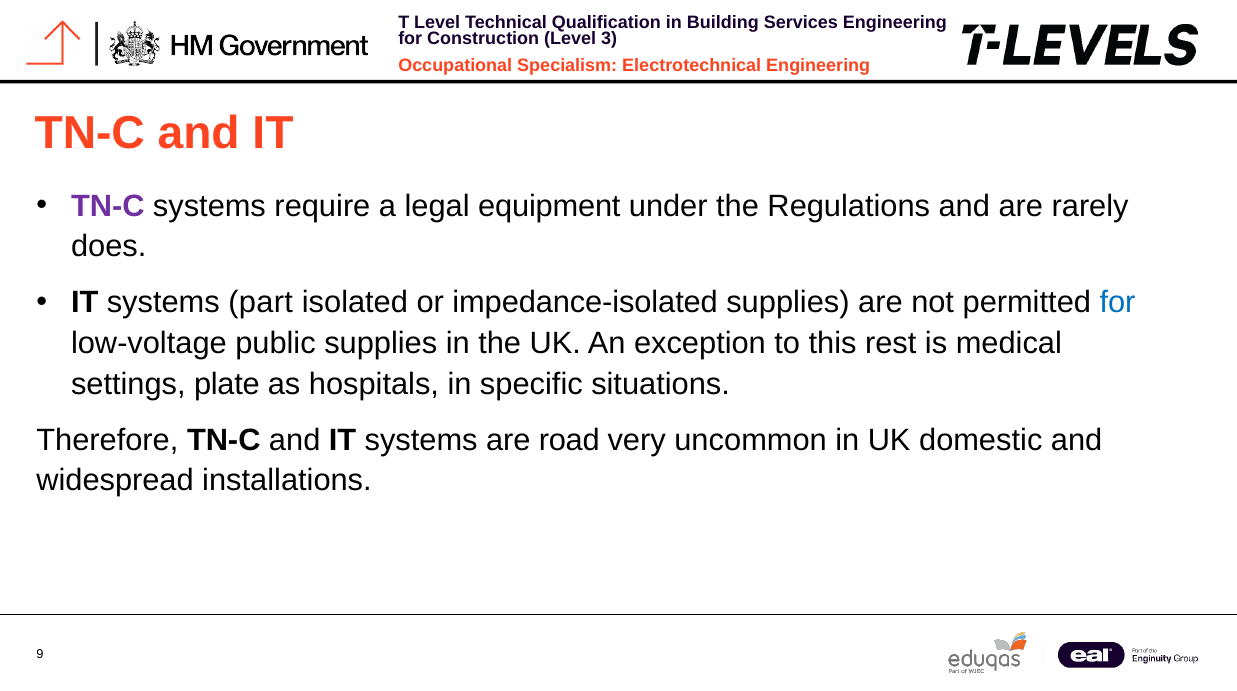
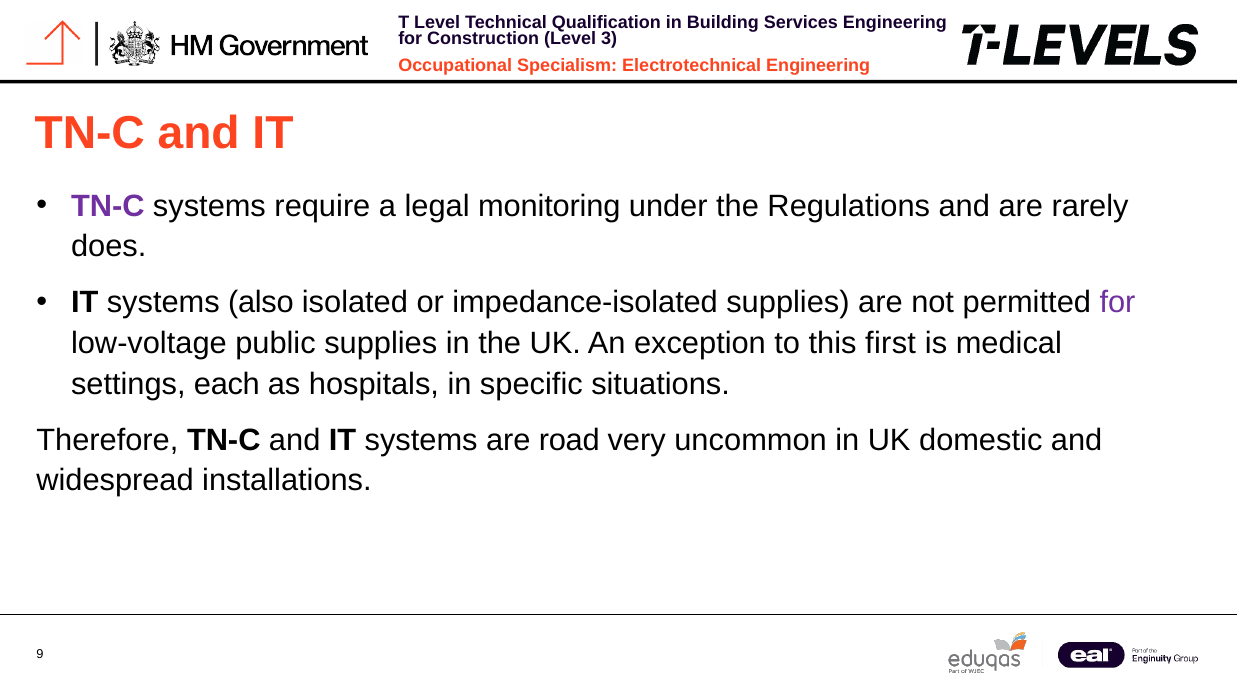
equipment: equipment -> monitoring (549, 206)
part: part -> also (261, 303)
for colour: blue -> purple (1117, 303)
rest: rest -> first (891, 344)
plate: plate -> each (227, 384)
